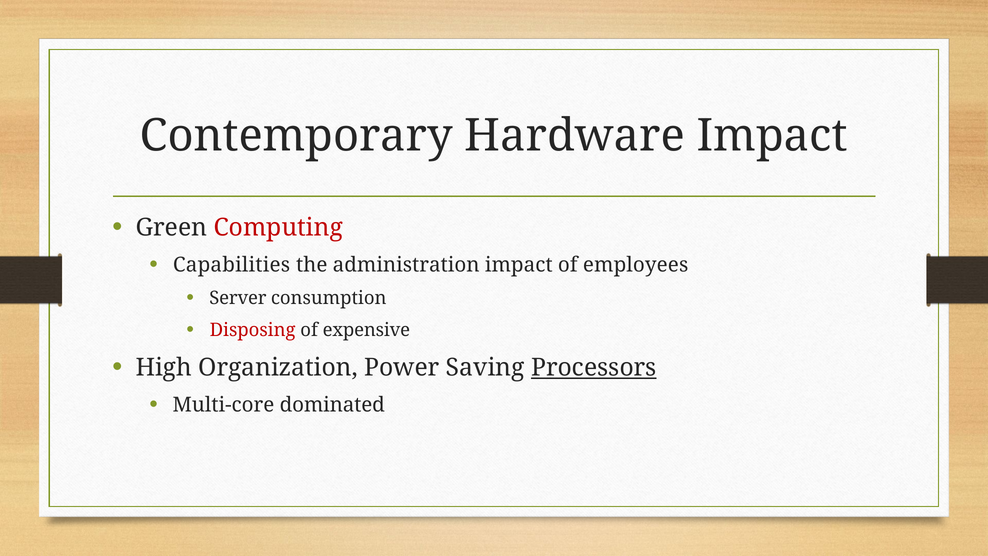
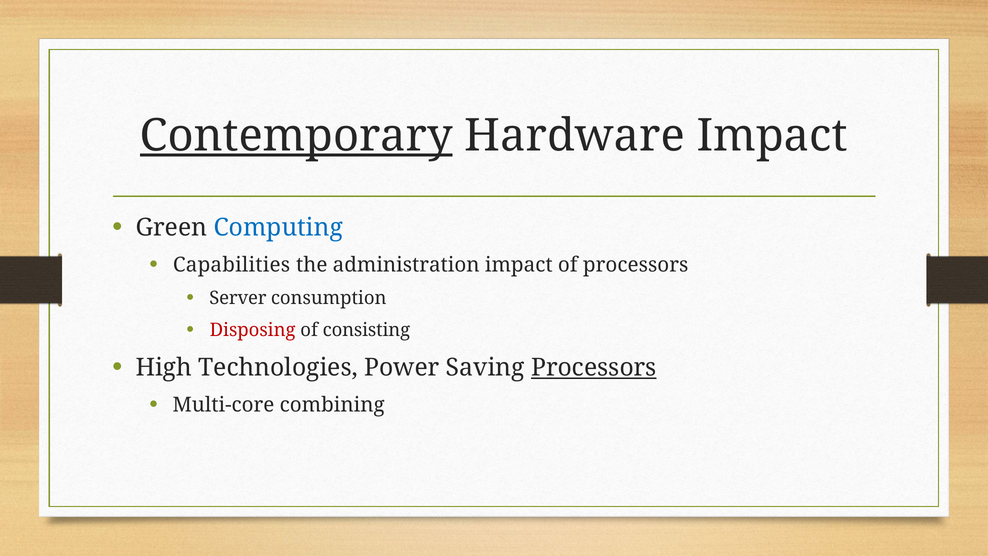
Contemporary underline: none -> present (296, 136)
Computing colour: red -> blue (278, 227)
of employees: employees -> processors (636, 265)
expensive: expensive -> consisting (366, 330)
Organization: Organization -> Technologies (278, 367)
dominated: dominated -> combining (332, 405)
